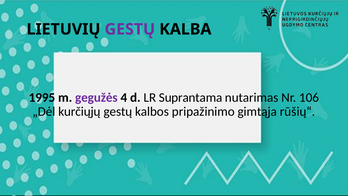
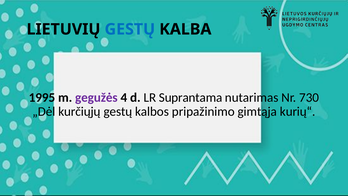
GESTŲ colour: purple -> blue (130, 29)
106: 106 -> 730 (309, 97)
rūšių“: rūšių“ -> kurių“ (298, 111)
